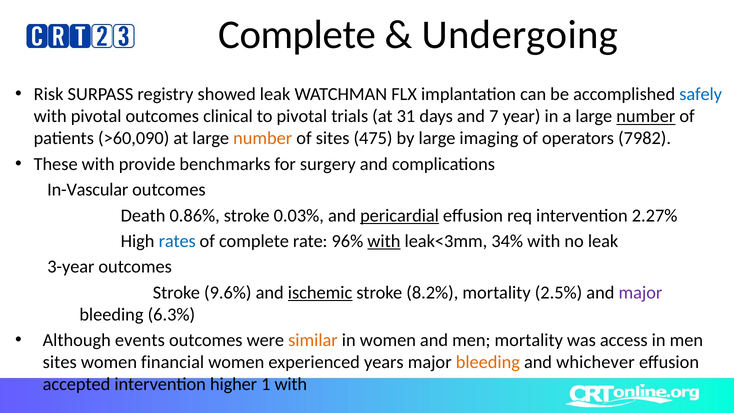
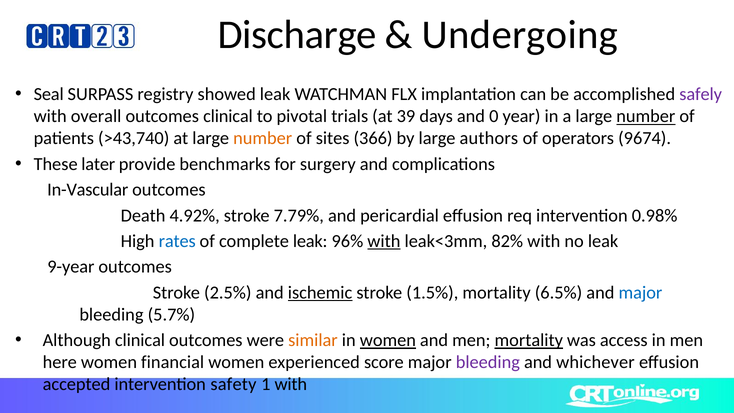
Complete: Complete -> Discharge (297, 35)
Risk: Risk -> Seal (49, 94)
safely colour: blue -> purple (701, 94)
with pivotal: pivotal -> overall (96, 116)
31: 31 -> 39 (406, 116)
7: 7 -> 0 (494, 116)
>60,090: >60,090 -> >43,740 (134, 138)
475: 475 -> 366 (373, 138)
imaging: imaging -> authors (489, 138)
7982: 7982 -> 9674 (645, 138)
These with: with -> later (98, 164)
0.86%: 0.86% -> 4.92% (195, 215)
0.03%: 0.03% -> 7.79% (299, 215)
pericardial underline: present -> none (400, 215)
2.27%: 2.27% -> 0.98% (655, 215)
complete rate: rate -> leak (310, 241)
34%: 34% -> 82% (507, 241)
3-year: 3-year -> 9-year (71, 267)
9.6%: 9.6% -> 2.5% (228, 293)
8.2%: 8.2% -> 1.5% (432, 293)
2.5%: 2.5% -> 6.5% (559, 293)
major colour: purple -> blue (640, 293)
6.3%: 6.3% -> 5.7% (171, 315)
Although events: events -> clinical (140, 340)
women underline: none -> present (388, 340)
mortality underline: none -> present (529, 340)
sites: sites -> here (60, 362)
years: years -> score (384, 362)
bleeding colour: orange -> purple (488, 362)
higher: higher -> safety (233, 384)
